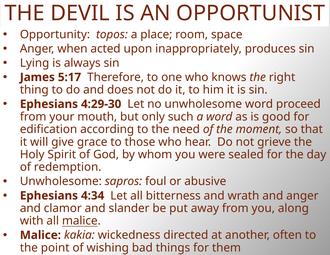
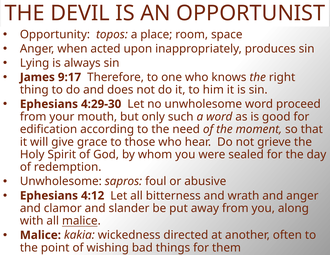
5:17: 5:17 -> 9:17 (69, 77)
4:34: 4:34 -> 4:12 (93, 196)
